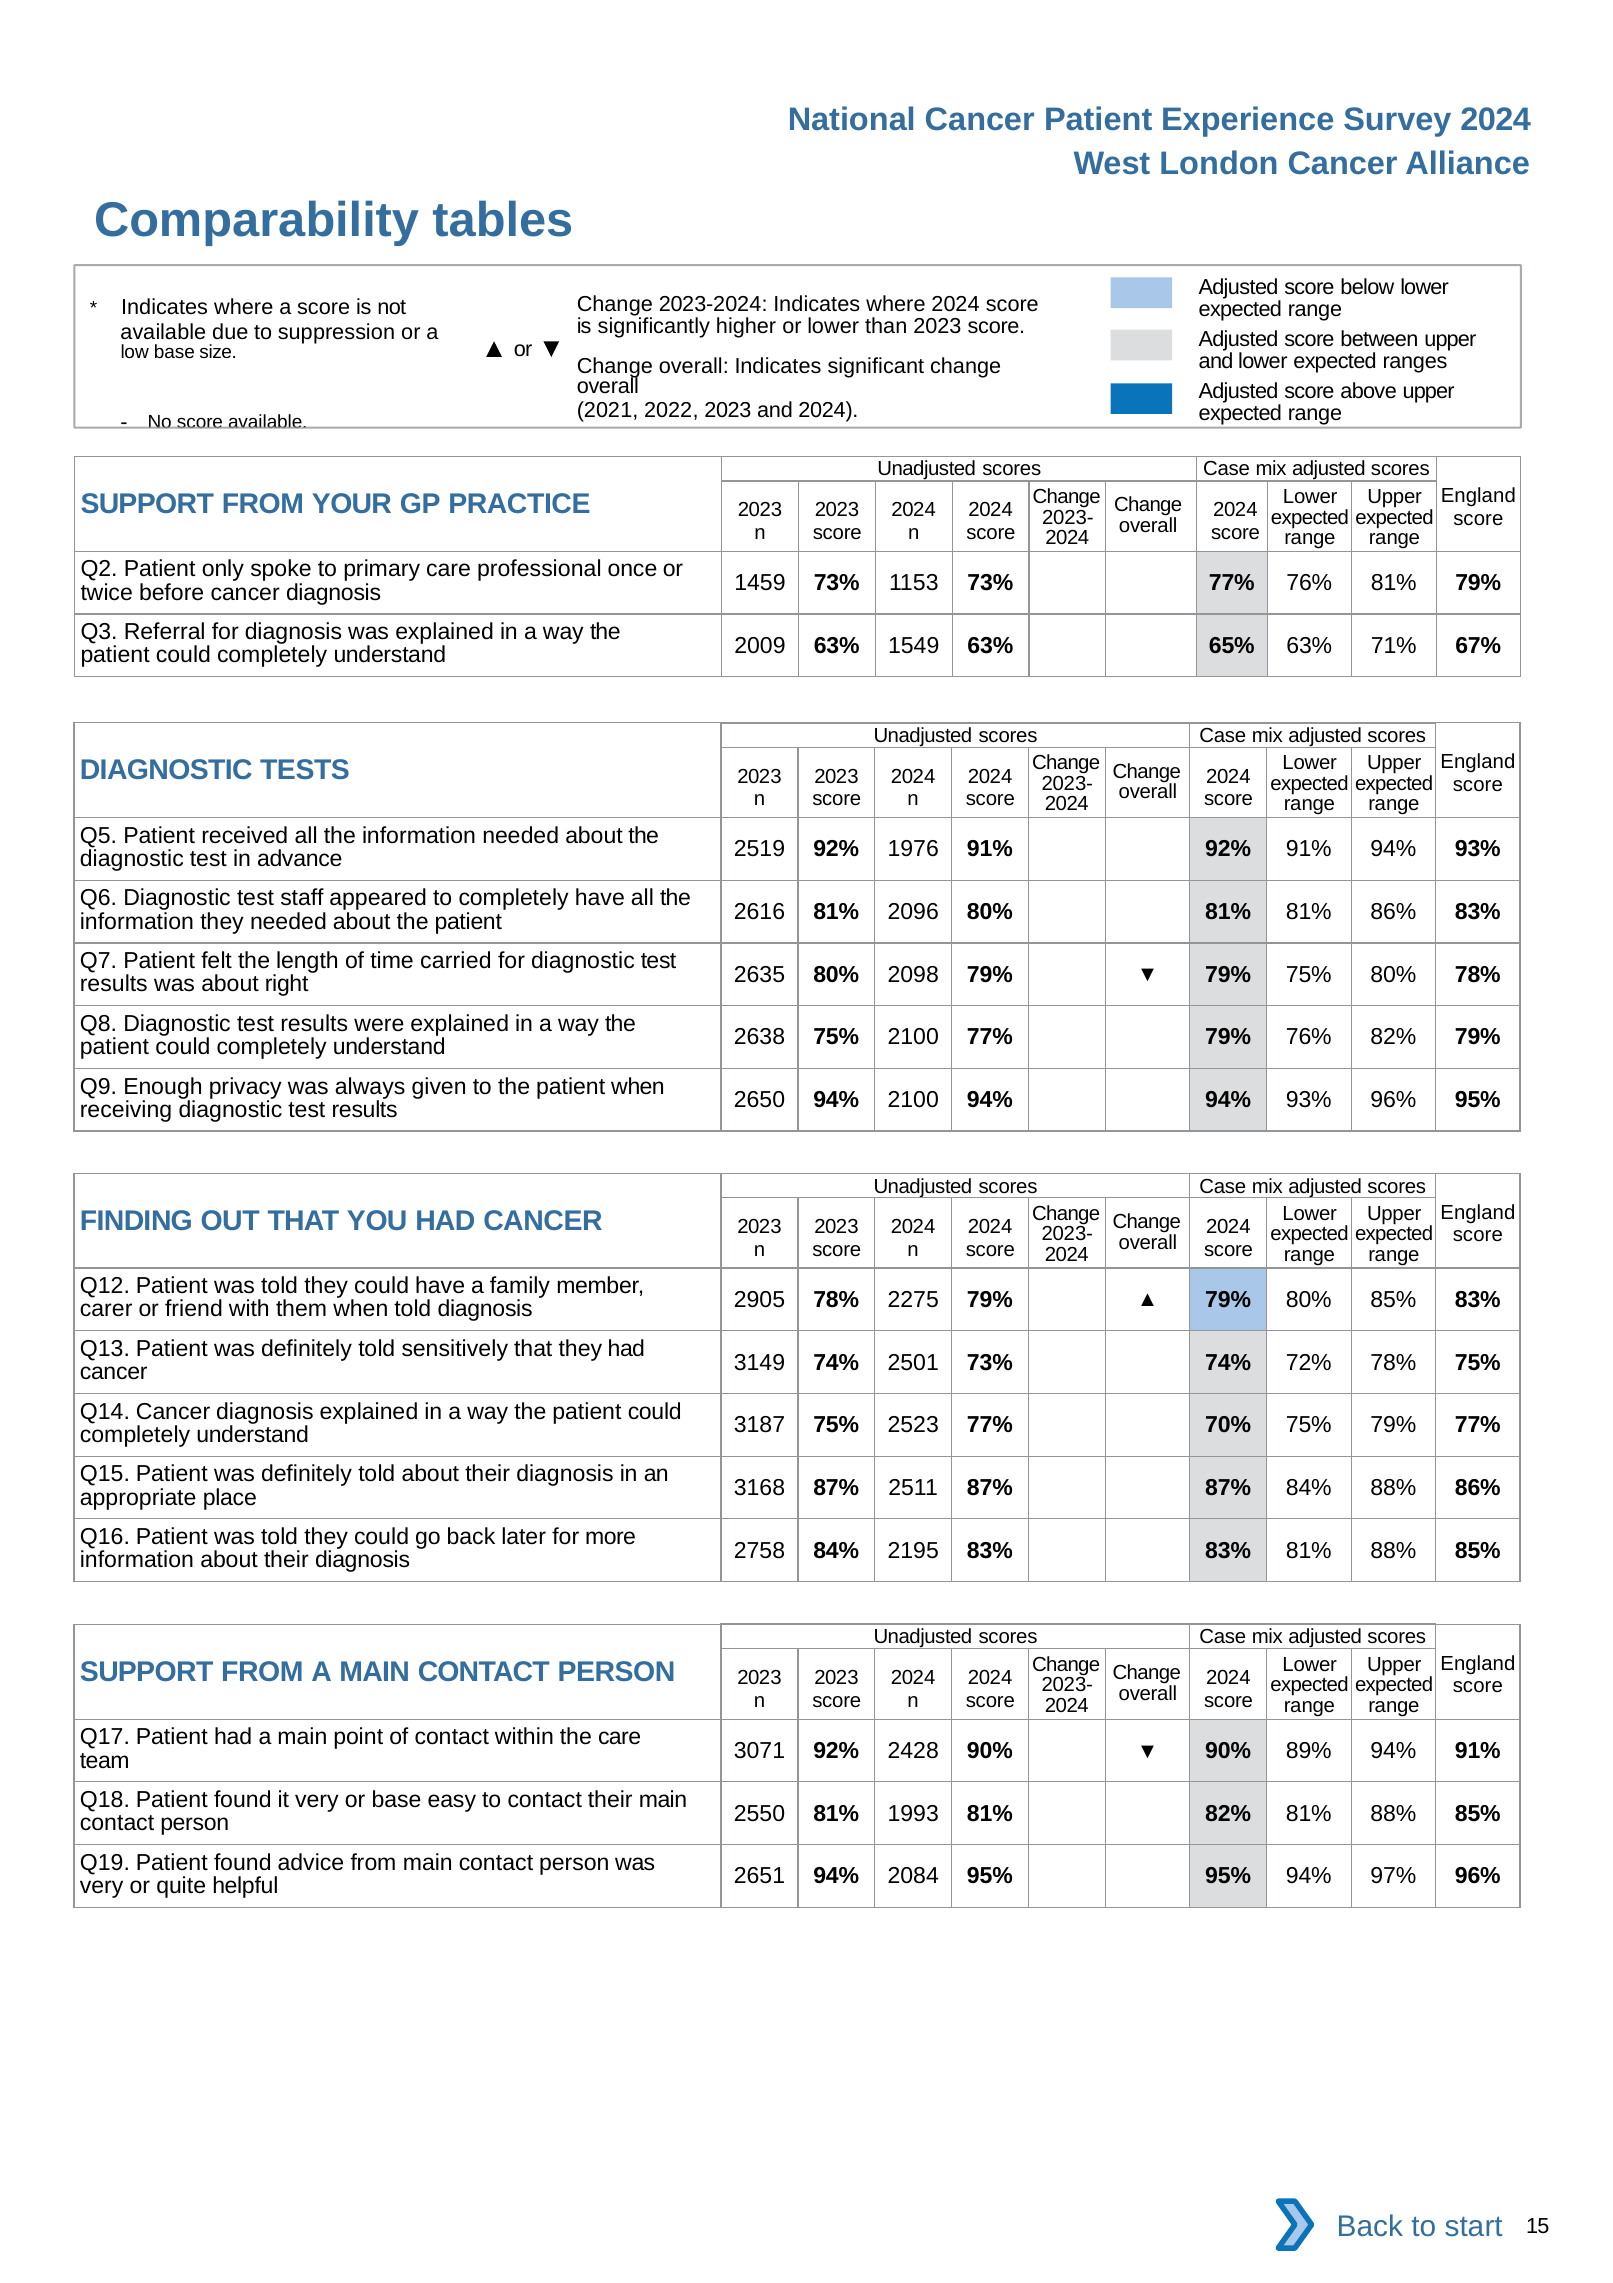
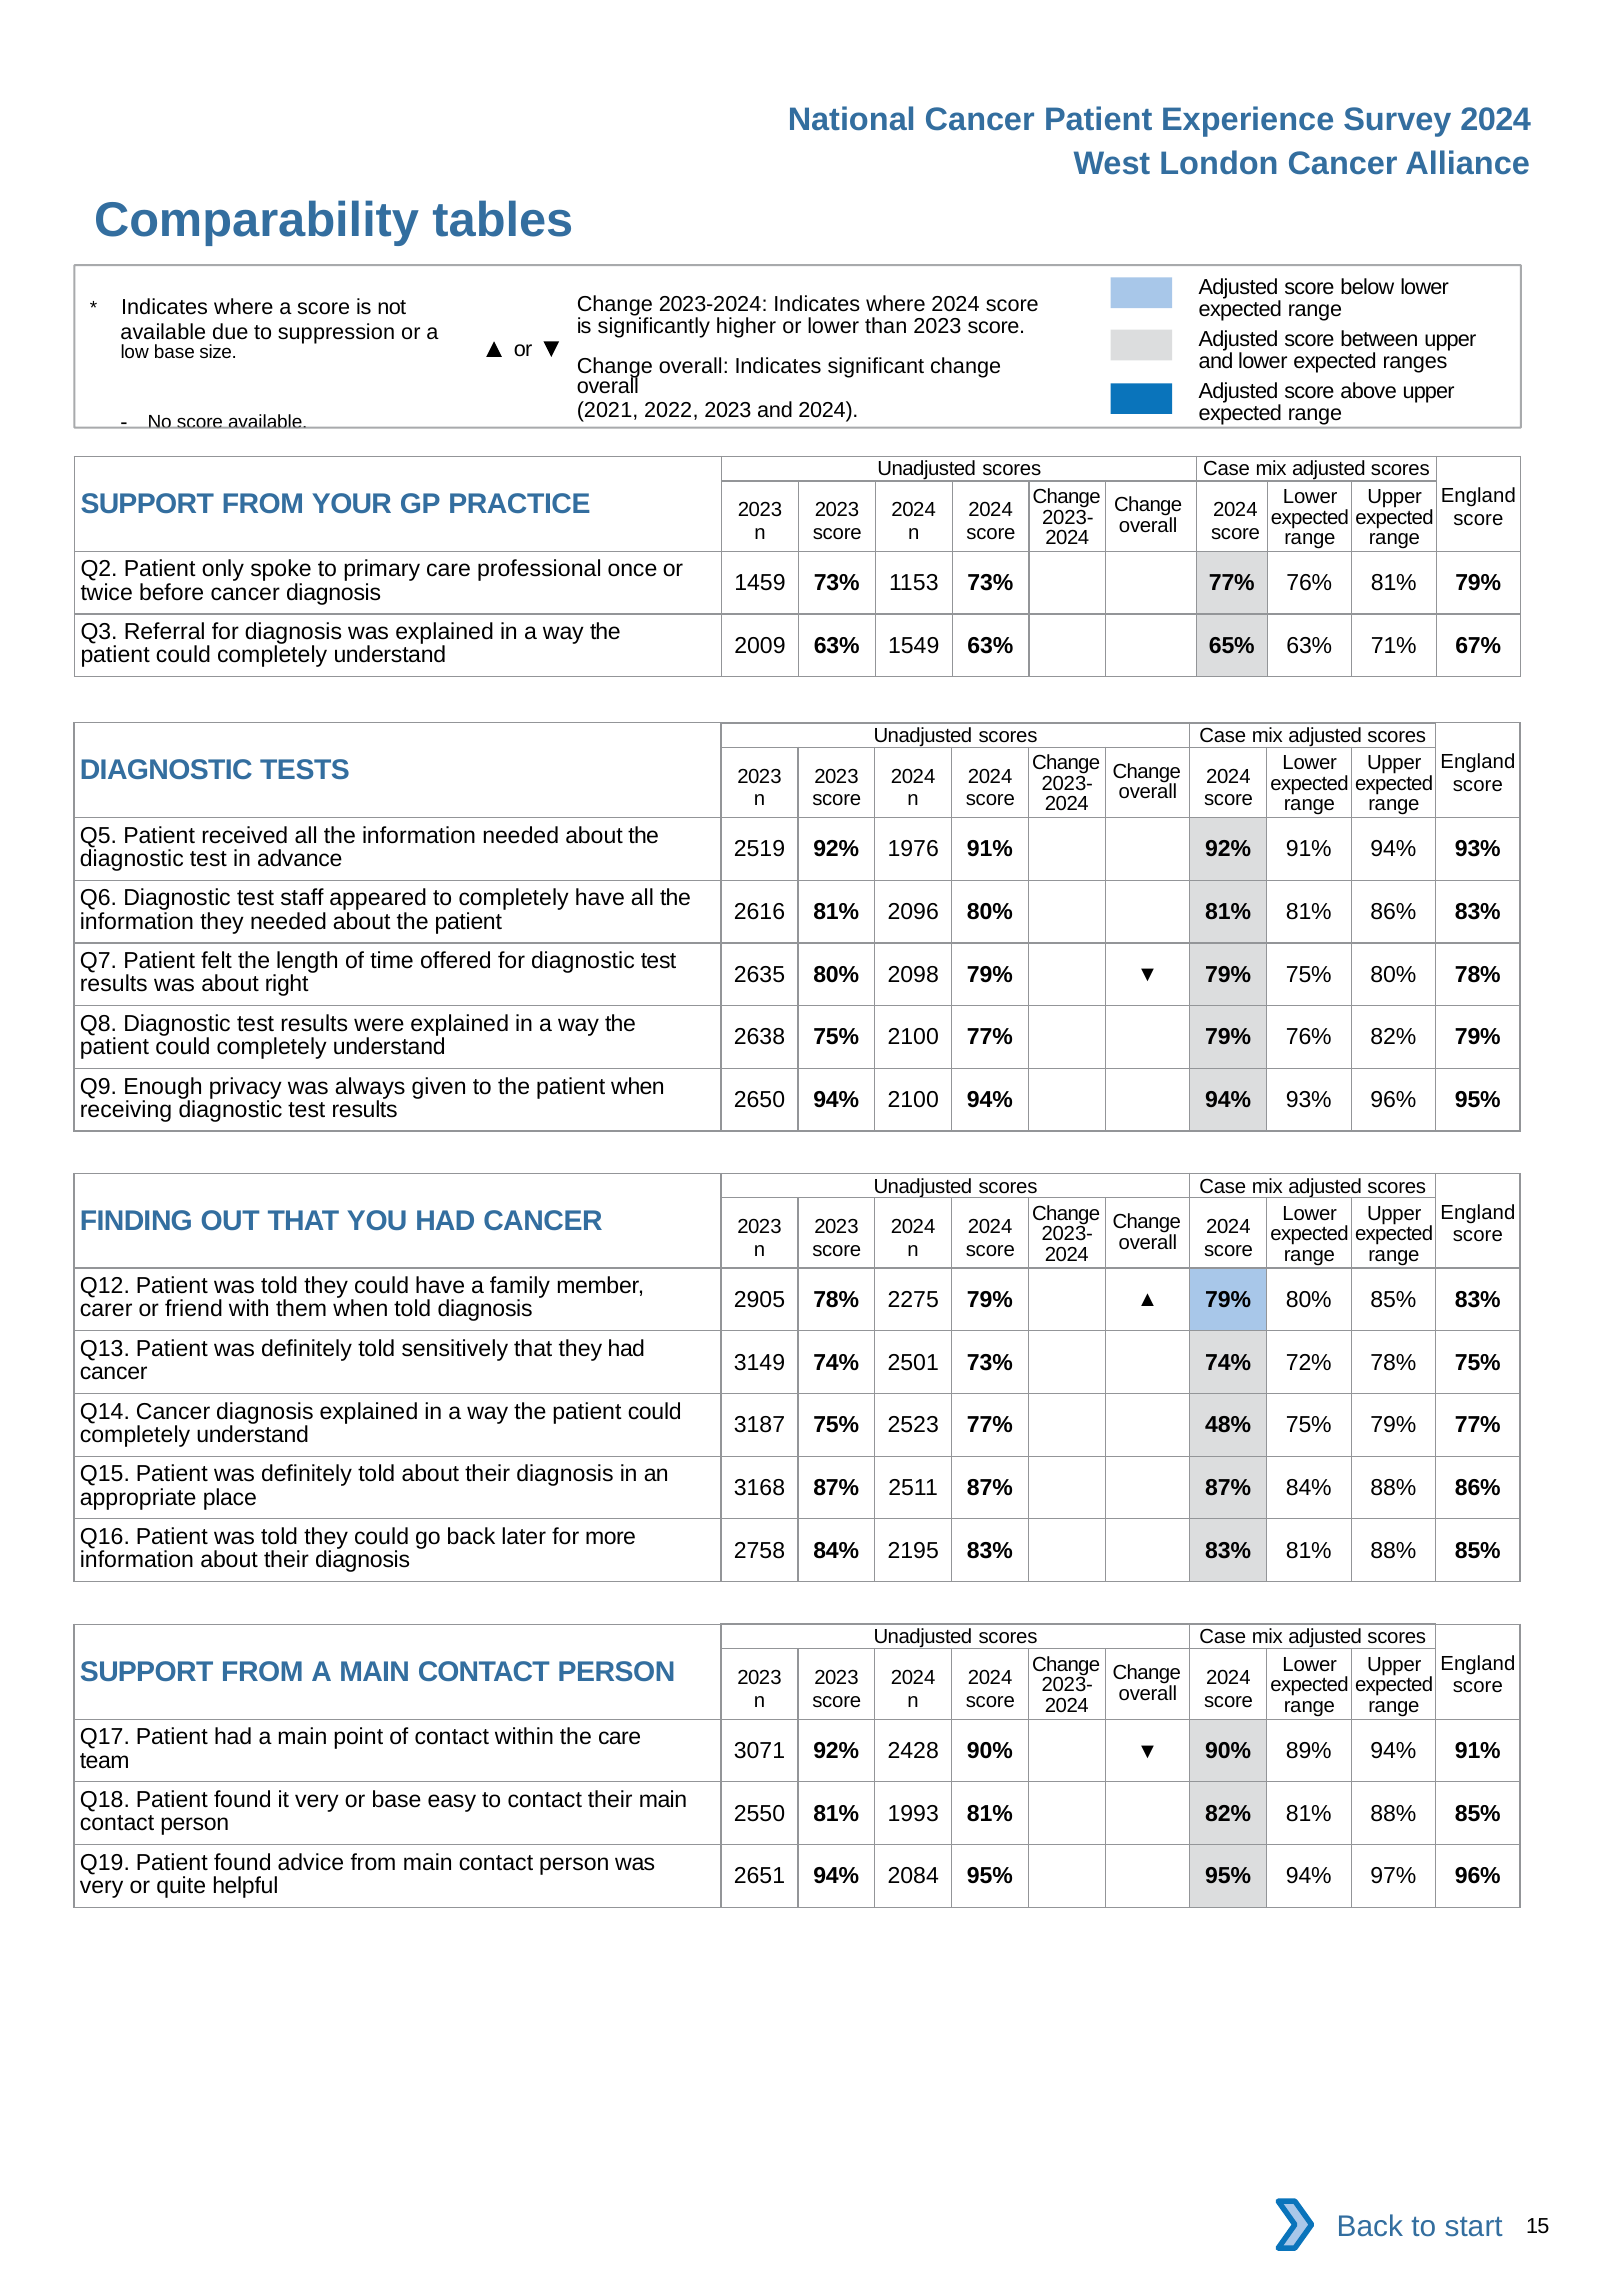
carried: carried -> offered (456, 961)
70%: 70% -> 48% (1228, 1425)
